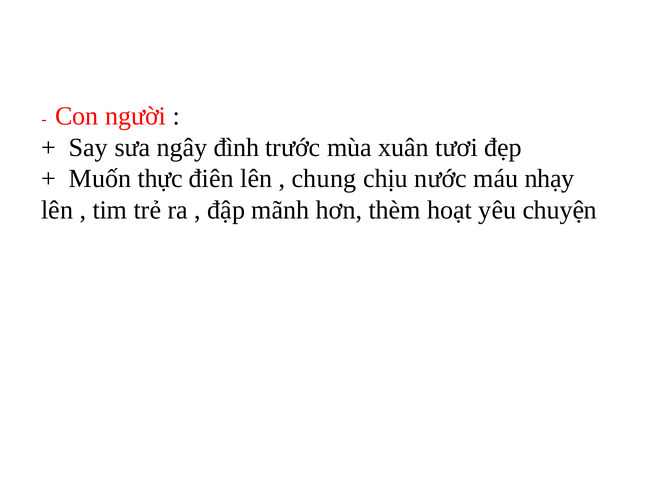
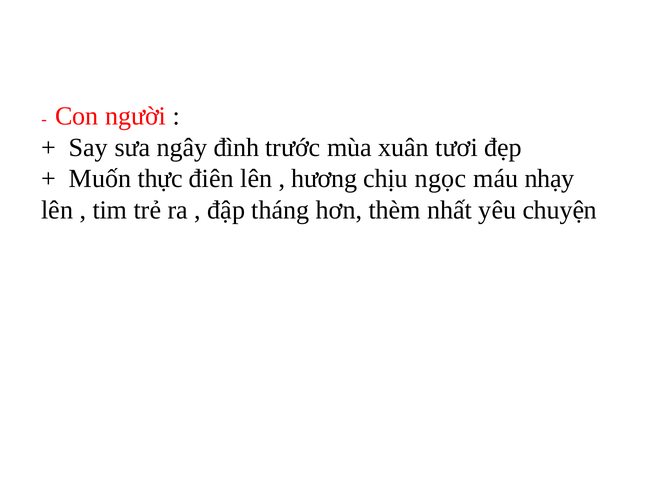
chung: chung -> hương (324, 179)
nước: nước -> ngọc (441, 179)
mãnh: mãnh -> tháng (280, 210)
hoạt: hoạt -> nhất (450, 210)
